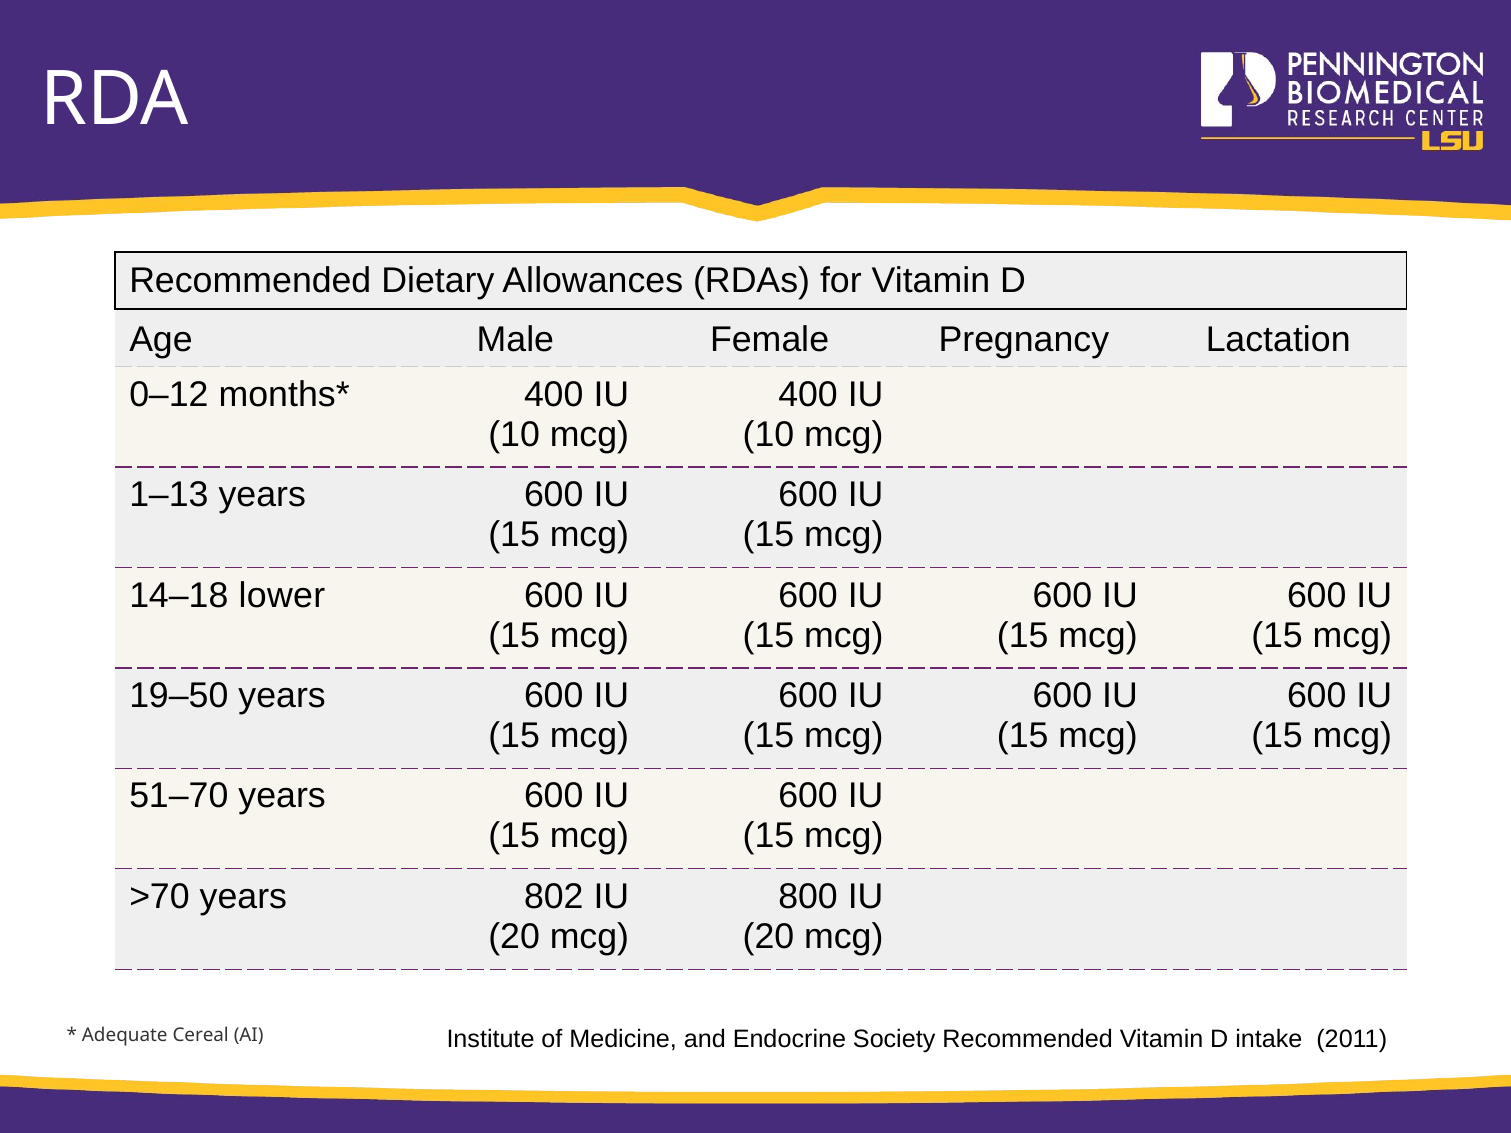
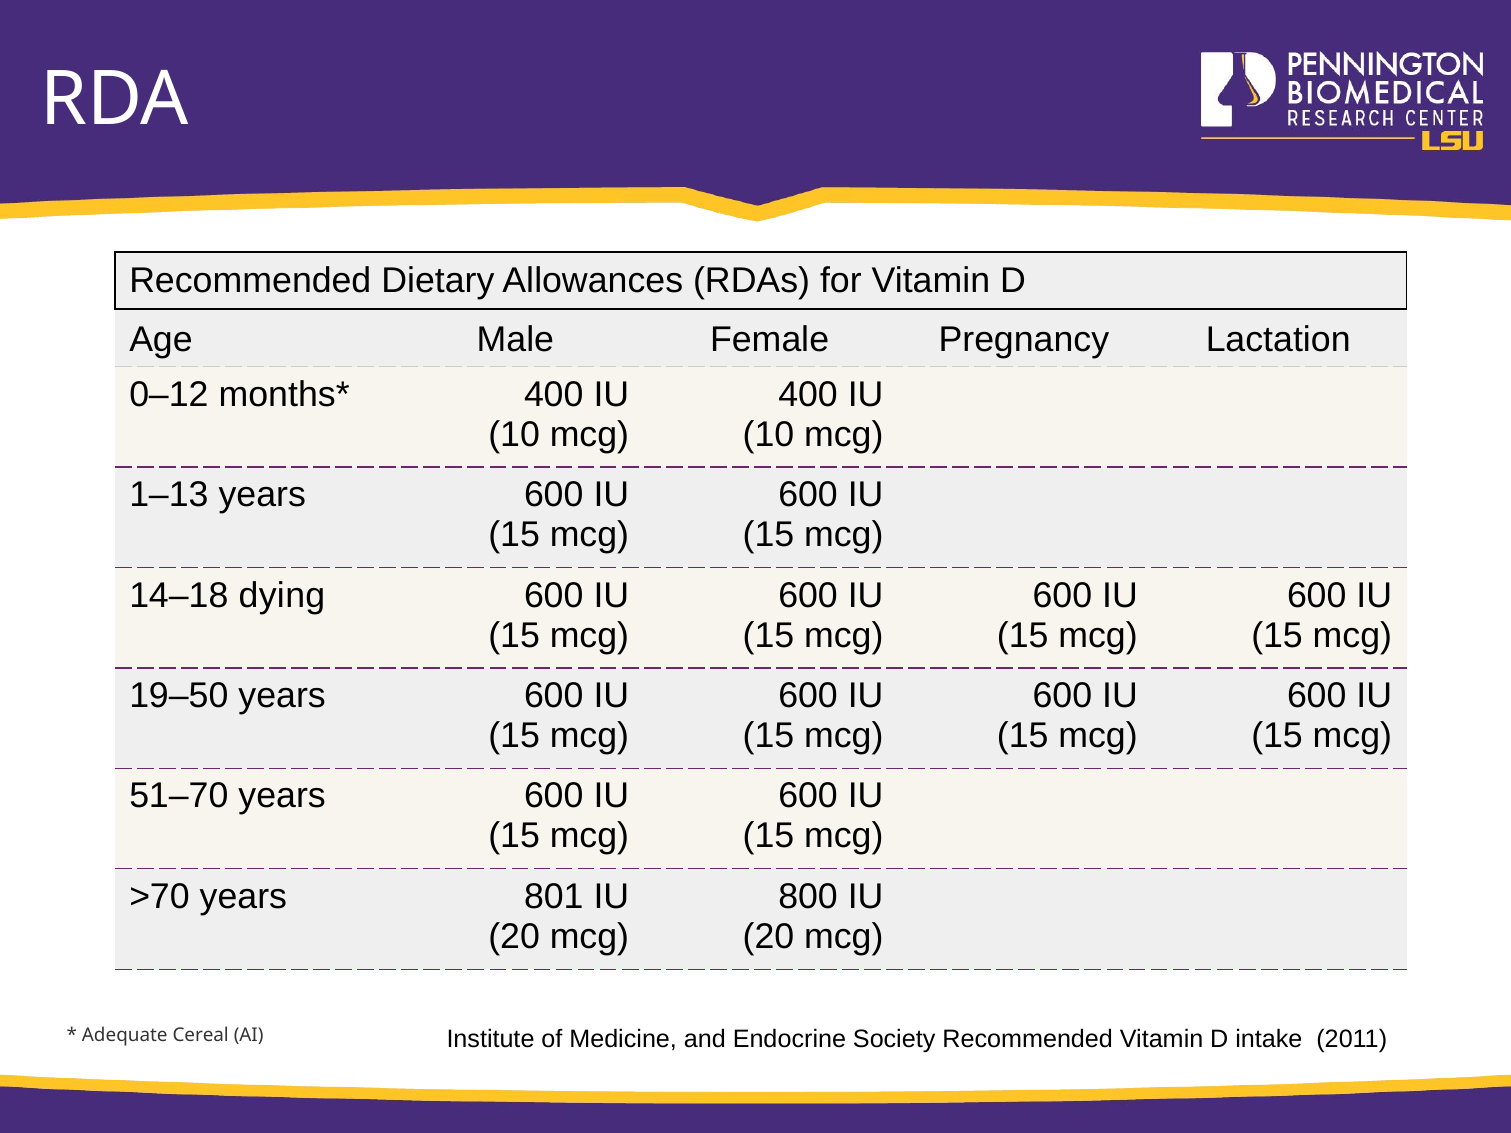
lower: lower -> dying (282, 595)
802: 802 -> 801 (554, 897)
